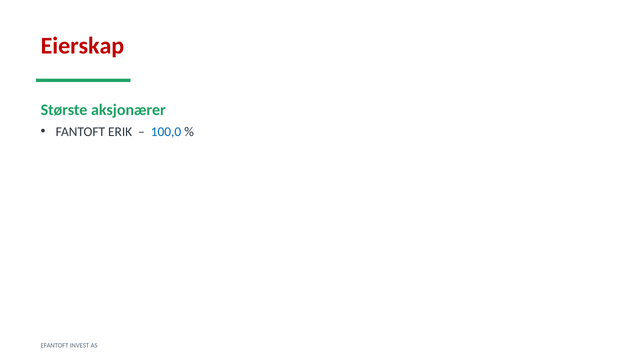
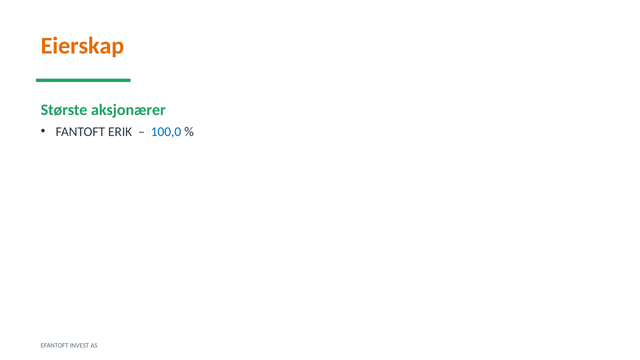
Eierskap colour: red -> orange (82, 46)
